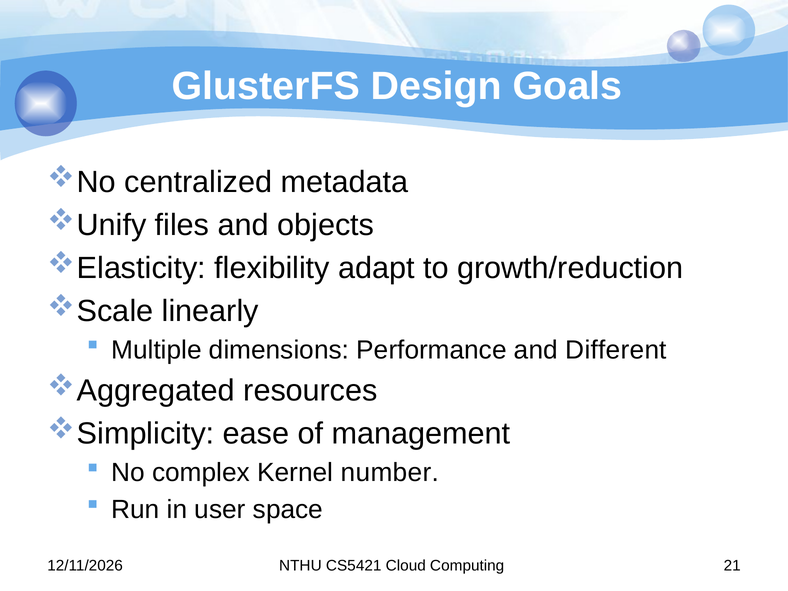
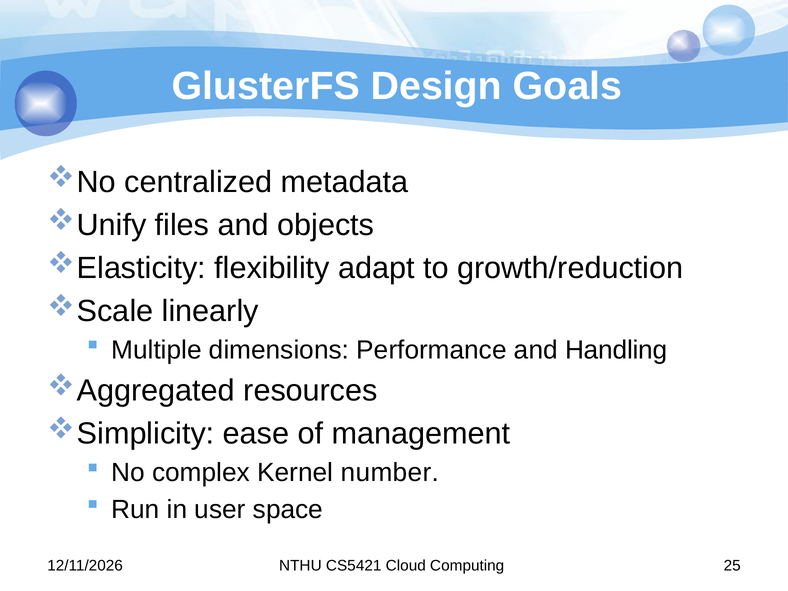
Different: Different -> Handling (616, 350)
21: 21 -> 25 (732, 566)
